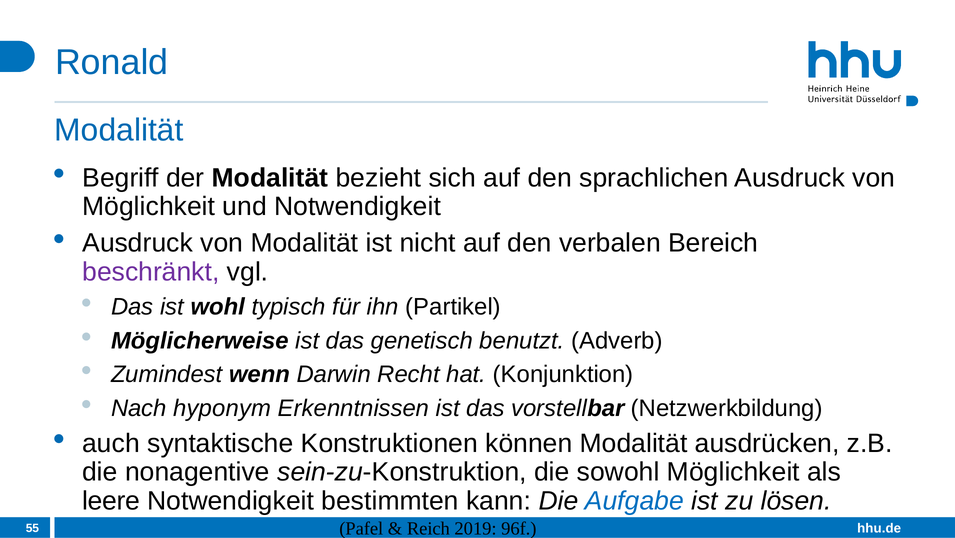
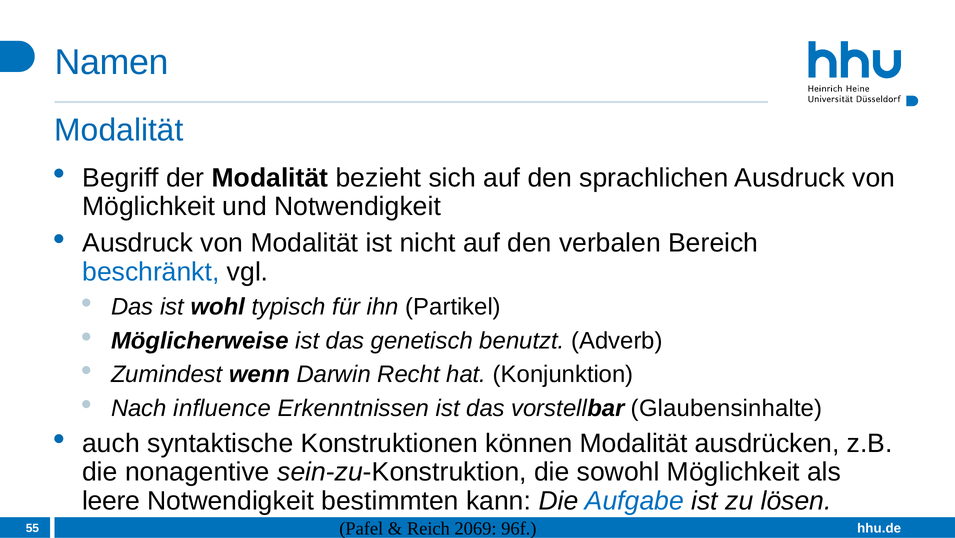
Ronald: Ronald -> Namen (112, 62)
beschränkt colour: purple -> blue (151, 272)
hyponym: hyponym -> influence (222, 408)
Netzwerkbildung: Netzwerkbildung -> Glaubensinhalte (727, 408)
2019: 2019 -> 2069 (475, 529)
